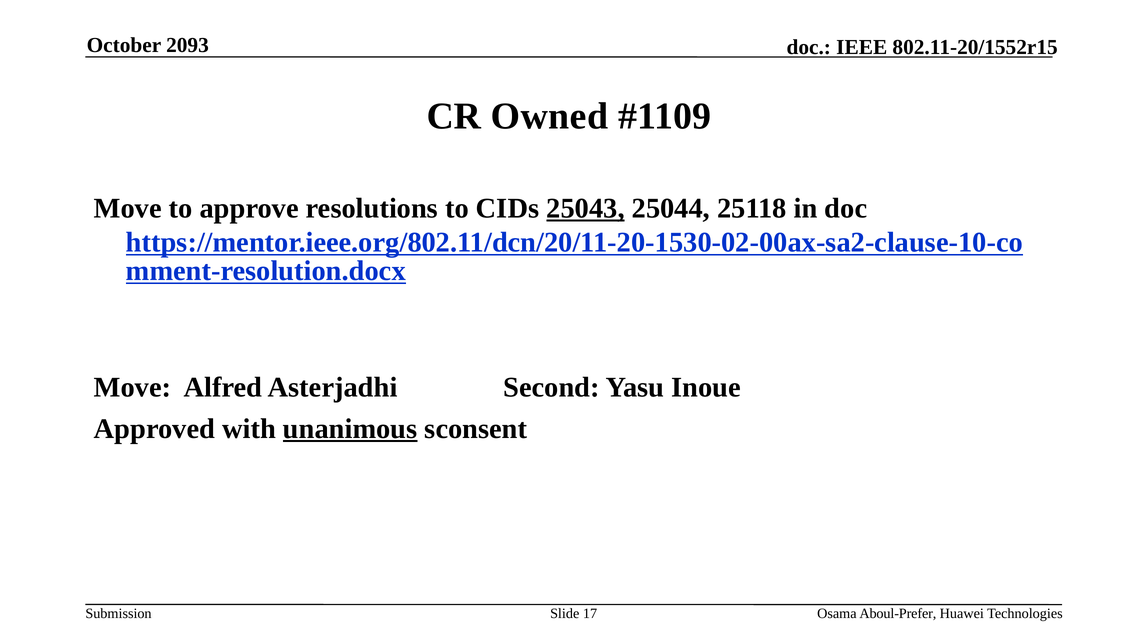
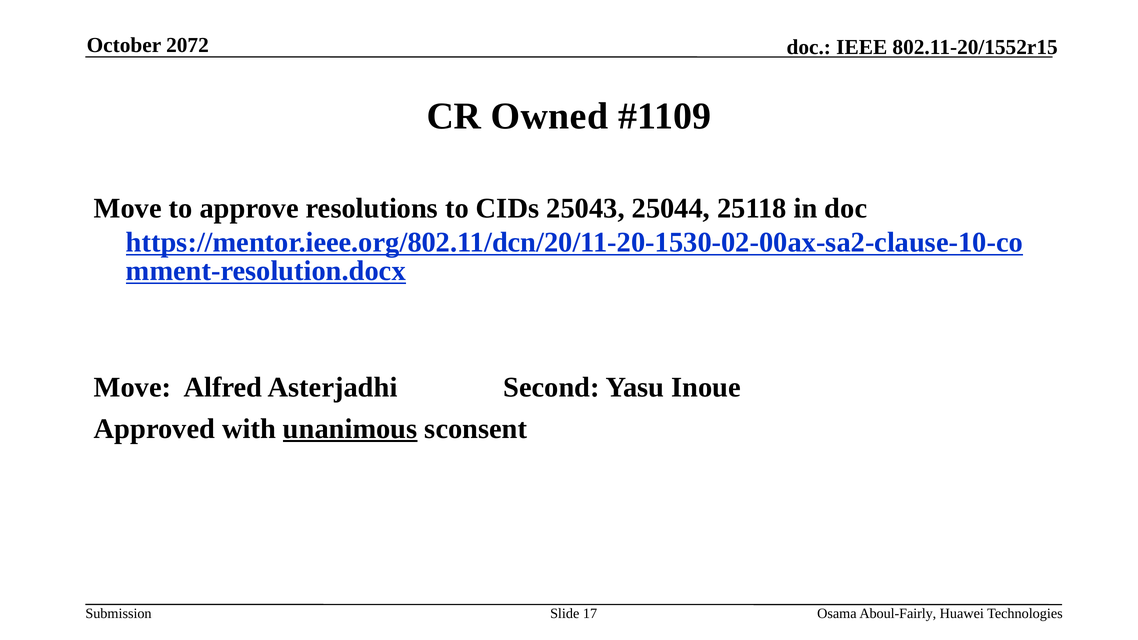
2093: 2093 -> 2072 (187, 45)
25043 underline: present -> none (586, 208)
Aboul-Prefer: Aboul-Prefer -> Aboul-Fairly (898, 614)
